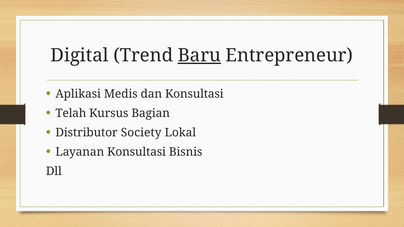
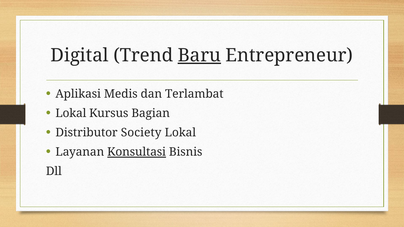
dan Konsultasi: Konsultasi -> Terlambat (194, 94)
Telah: Telah -> Lokal (71, 114)
Konsultasi underline: none -> present (137, 152)
